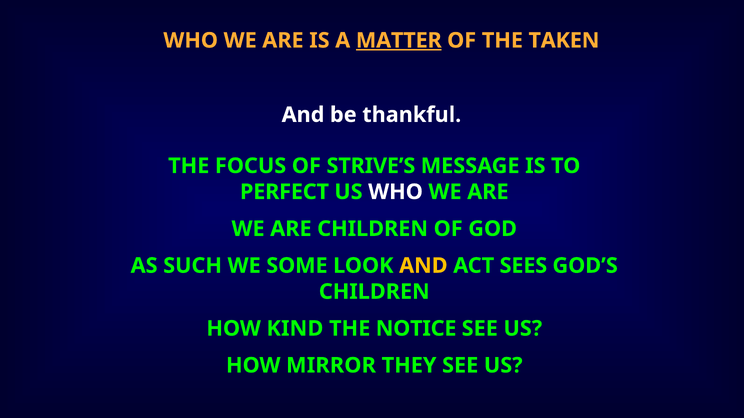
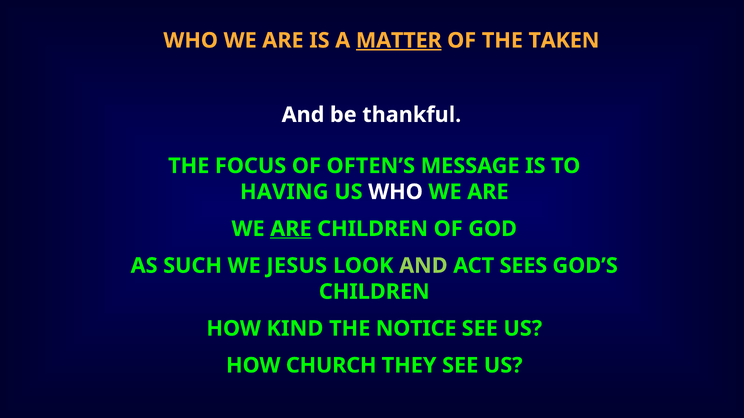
STRIVE’S: STRIVE’S -> OFTEN’S (371, 166)
PERFECT: PERFECT -> HAVING (284, 192)
ARE underline: none -> present (291, 229)
SOME: SOME -> JESUS (297, 266)
AND colour: yellow -> light green (423, 266)
MIRROR: MIRROR -> CHURCH (331, 366)
